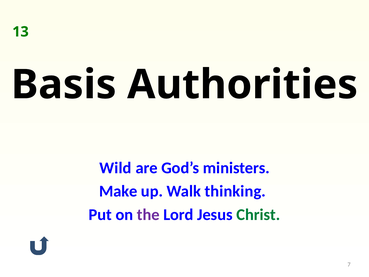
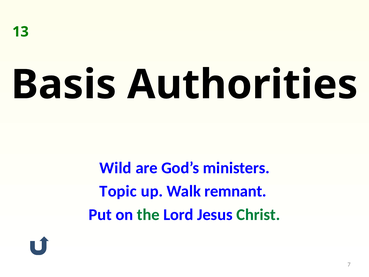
Make: Make -> Topic (118, 191)
thinking: thinking -> remnant (235, 191)
the colour: purple -> green (148, 214)
